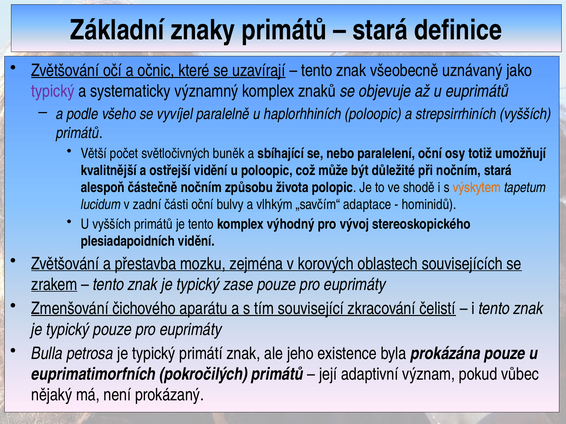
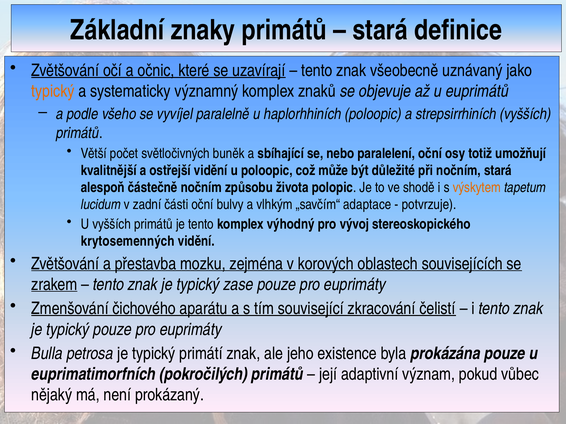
typický colour: purple -> orange (53, 91)
hominidů: hominidů -> potvrzuje (429, 205)
plesiadapoidních: plesiadapoidních -> krytosemenných (128, 241)
